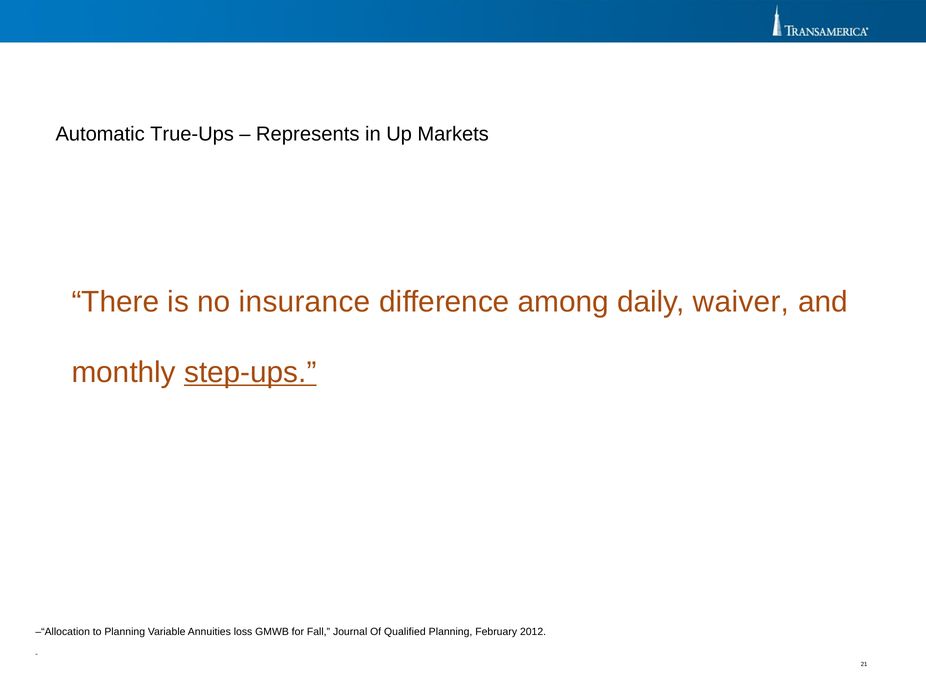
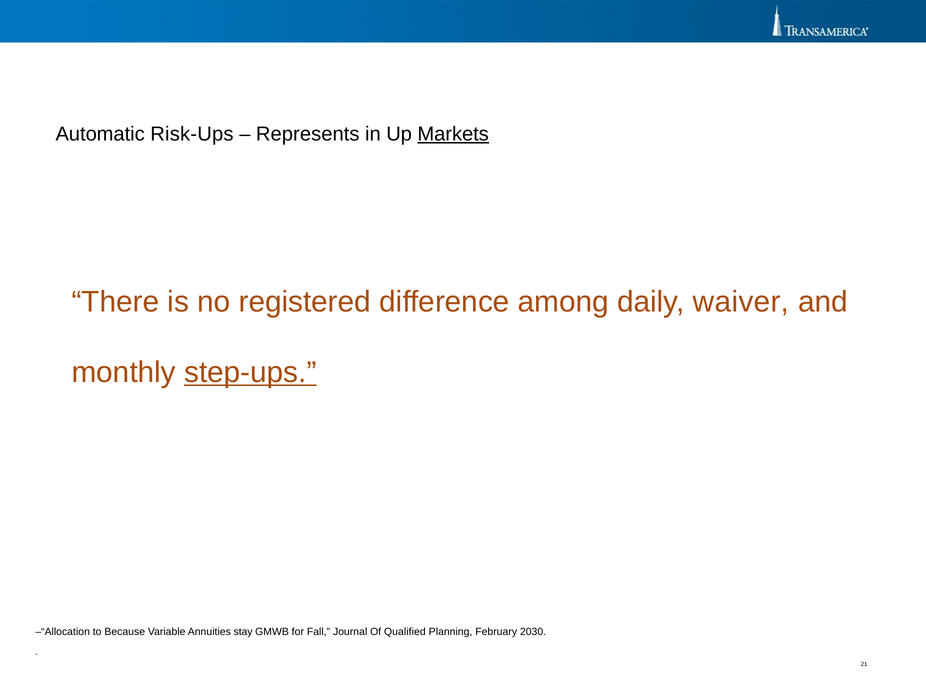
True-Ups: True-Ups -> Risk-Ups (192, 134)
Markets underline: none -> present (453, 134)
insurance: insurance -> registered (305, 302)
to Planning: Planning -> Because (125, 631)
loss: loss -> stay (243, 631)
2012: 2012 -> 2030 (533, 631)
